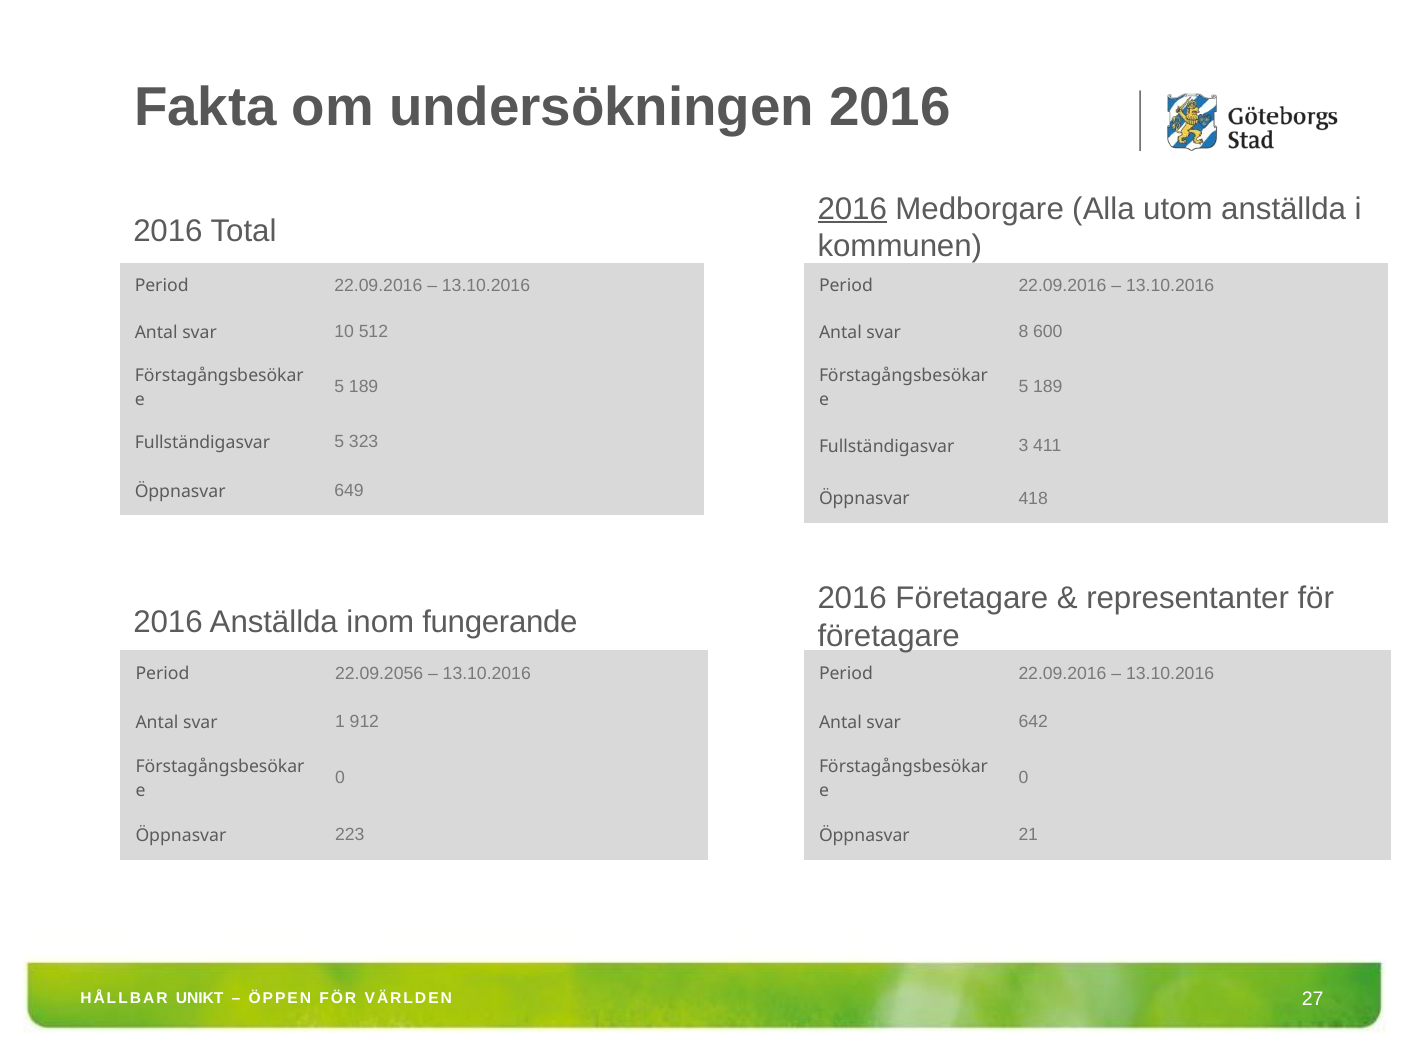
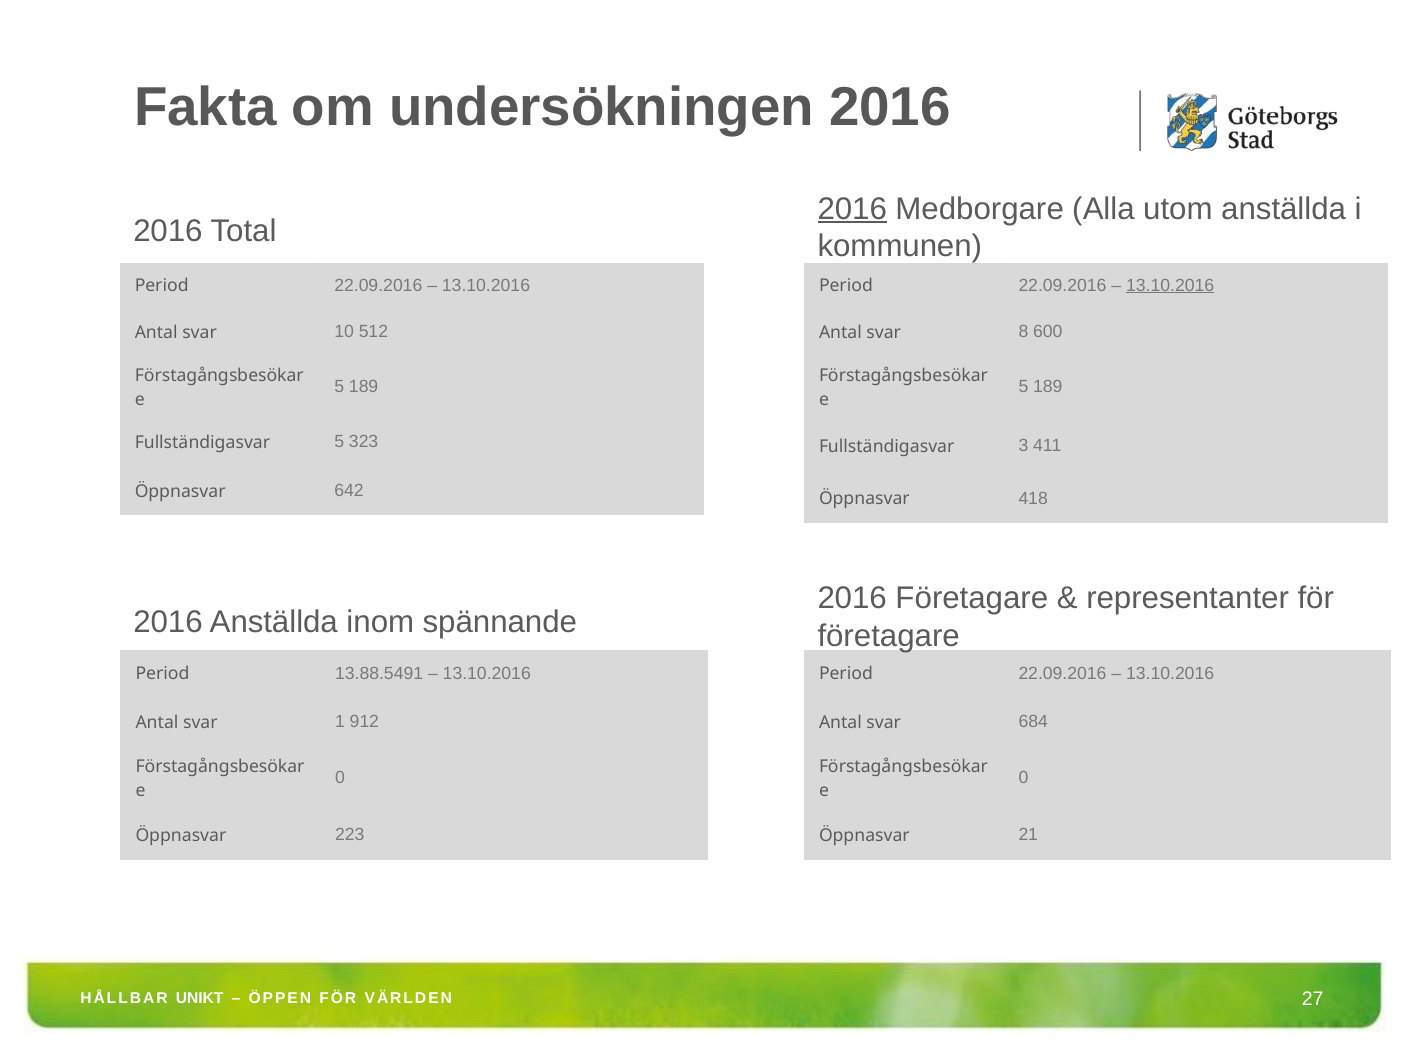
13.10.2016 underline: none -> present (1170, 285)
649: 649 -> 642 (349, 491)
fungerande: fungerande -> spännande (500, 622)
22.09.2056: 22.09.2056 -> 13.88.5491 (379, 673)
642: 642 -> 684 (1033, 722)
